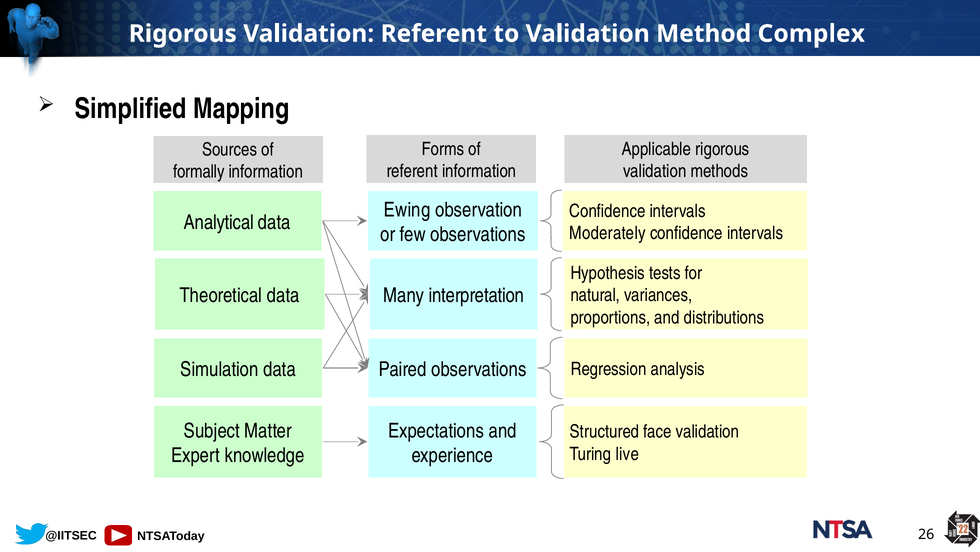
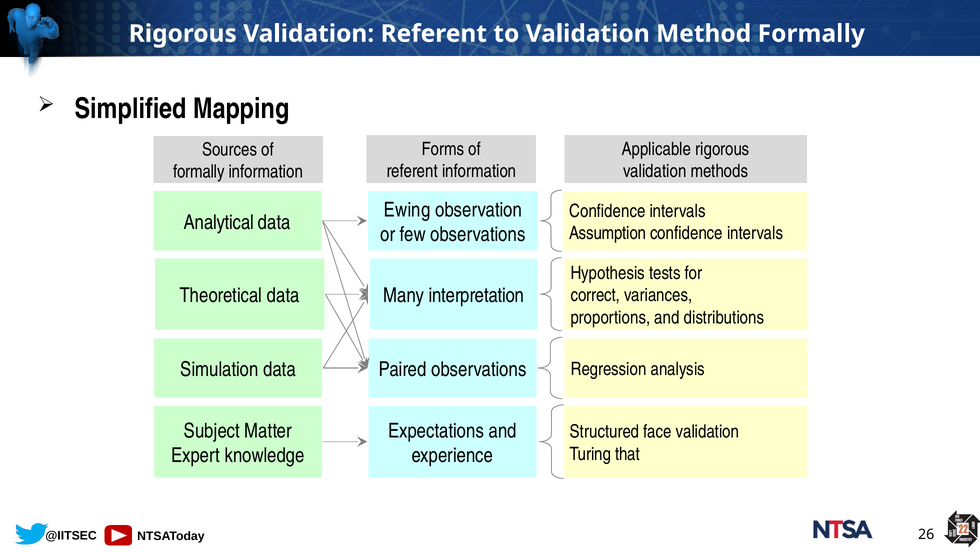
Method Complex: Complex -> Formally (811, 34)
Moderately: Moderately -> Assumption (608, 233)
natural: natural -> correct (595, 295)
live: live -> that (627, 453)
